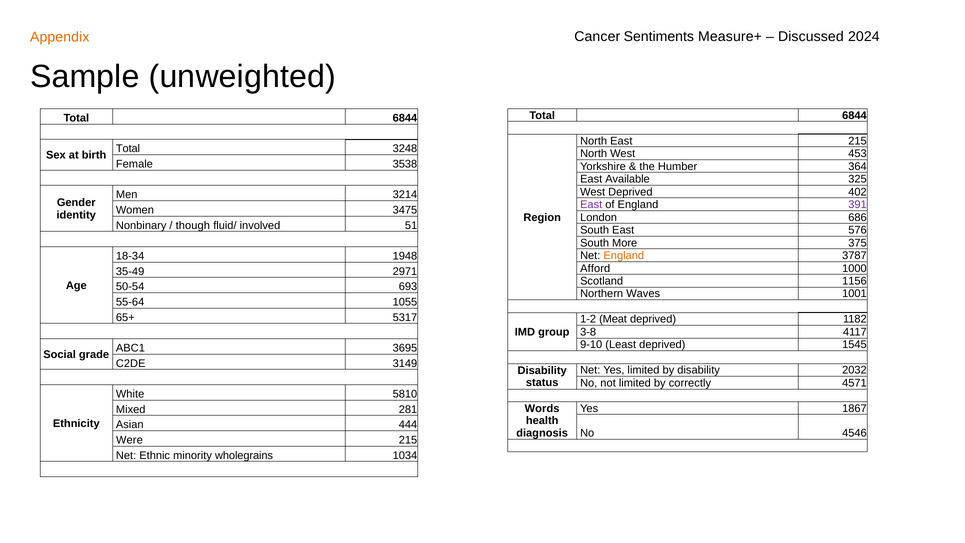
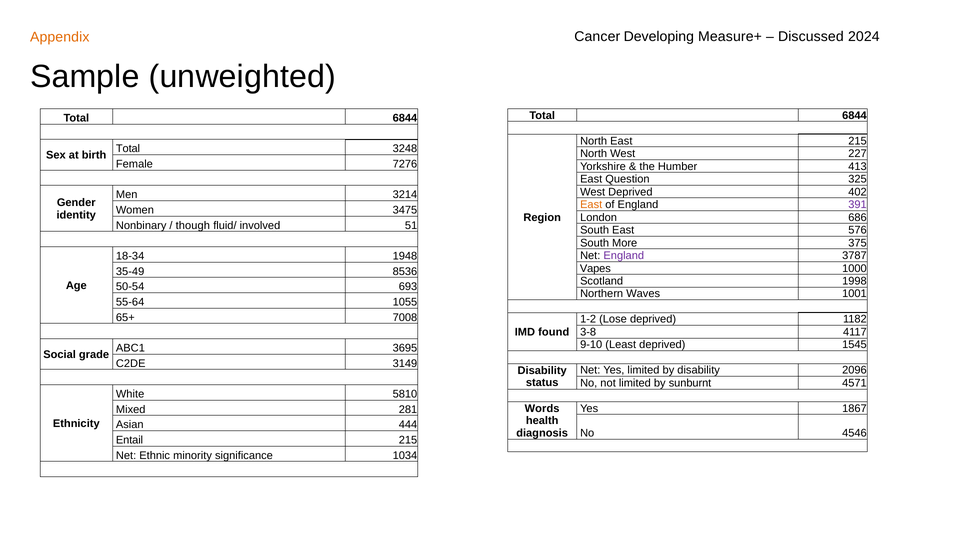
Sentiments: Sentiments -> Developing (659, 37)
453: 453 -> 227 (858, 154)
3538: 3538 -> 7276 (405, 164)
364: 364 -> 413 (858, 166)
Available: Available -> Question (627, 179)
East colour: purple -> orange (591, 205)
England colour: orange -> purple (624, 256)
Afford: Afford -> Vapes (595, 268)
2971: 2971 -> 8536 (405, 271)
1156: 1156 -> 1998 (854, 281)
5317: 5317 -> 7008 (405, 317)
Meat: Meat -> Lose (613, 319)
group: group -> found (554, 332)
2032: 2032 -> 2096 (854, 370)
correctly: correctly -> sunburnt (690, 383)
Were: Were -> Entail (130, 440)
wholegrains: wholegrains -> significance (244, 455)
